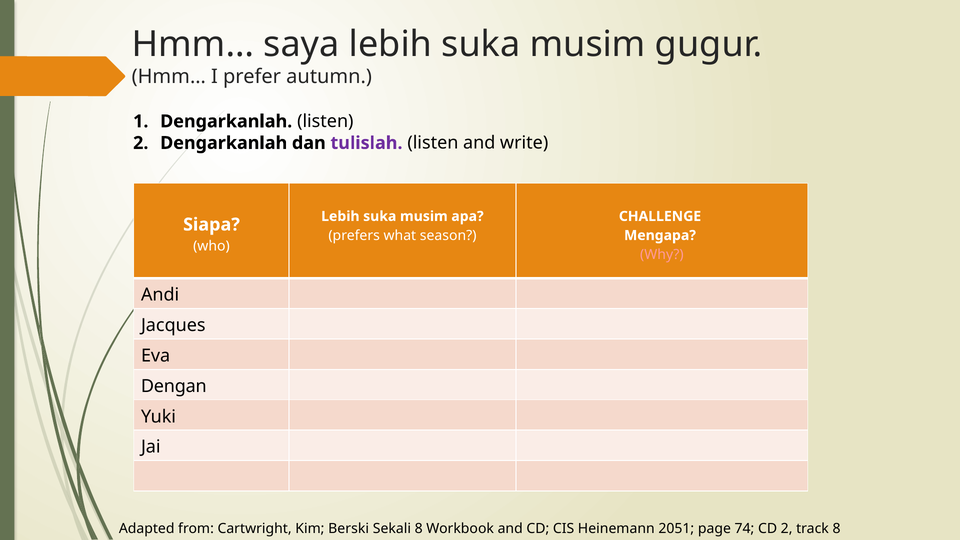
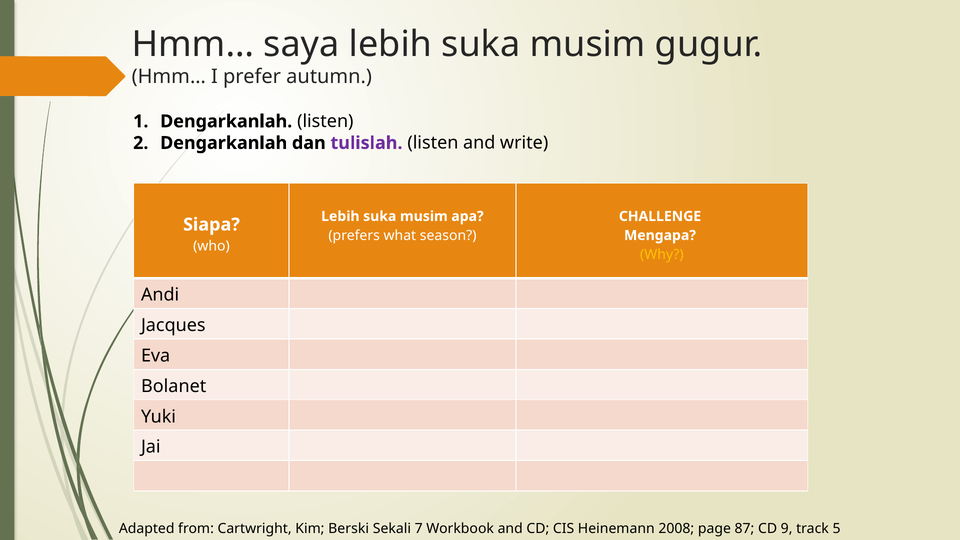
Why colour: pink -> yellow (662, 254)
Dengan: Dengan -> Bolanet (174, 386)
Sekali 8: 8 -> 7 (419, 529)
2051: 2051 -> 2008 (676, 529)
74: 74 -> 87 (744, 529)
CD 2: 2 -> 9 (787, 529)
track 8: 8 -> 5 (837, 529)
